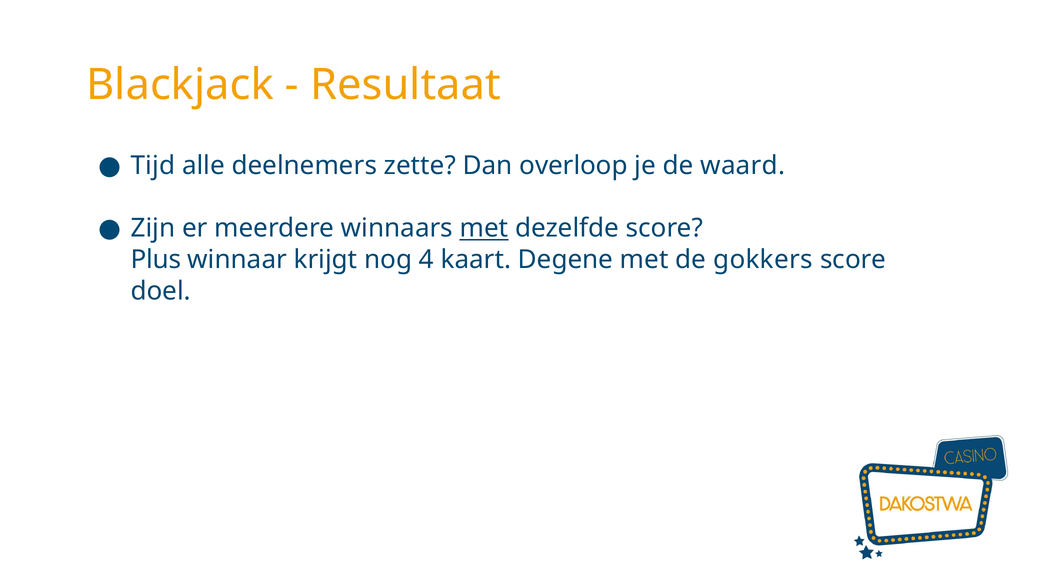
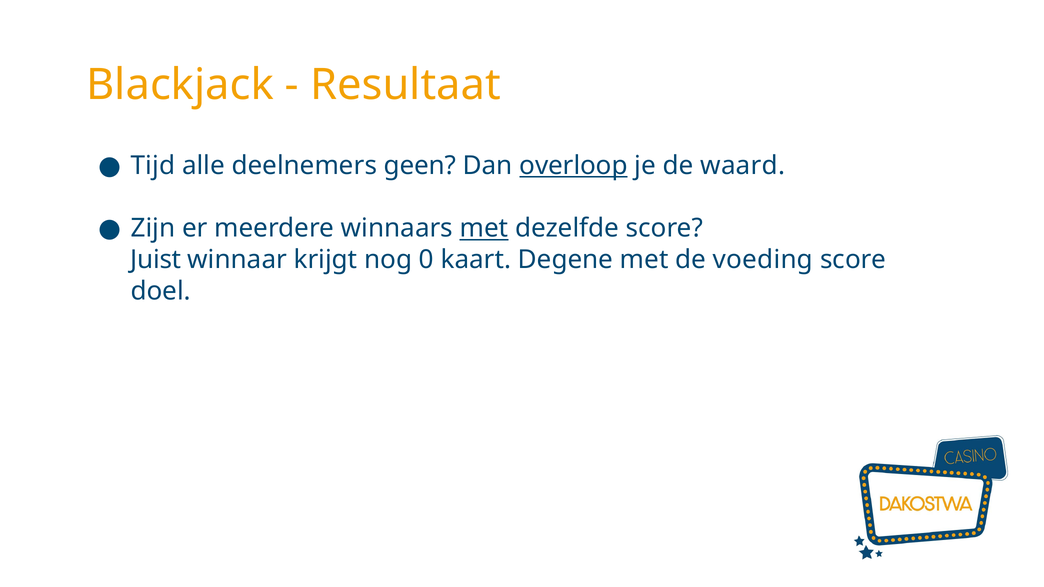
zette: zette -> geen (420, 166)
overloop underline: none -> present (573, 166)
Plus: Plus -> Juist (156, 260)
4: 4 -> 0 (426, 260)
gokkers: gokkers -> voeding (763, 260)
